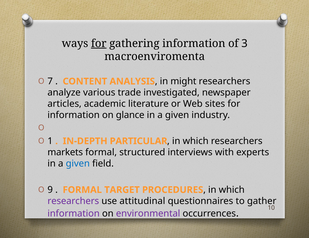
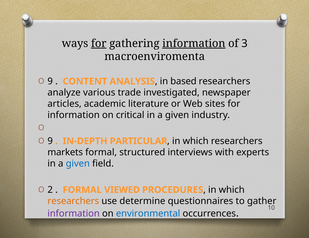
information underline: none -> present (194, 44)
7: 7 -> 9 (50, 82)
might: might -> based (183, 82)
glance: glance -> critical (130, 115)
1: 1 -> 9 (50, 142)
9: 9 -> 2 (50, 190)
TARGET: TARGET -> VIEWED (122, 190)
researchers colour: purple -> orange (73, 202)
attitudinal: attitudinal -> determine (142, 202)
environmental colour: purple -> blue (148, 214)
